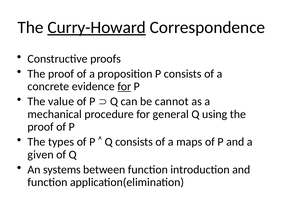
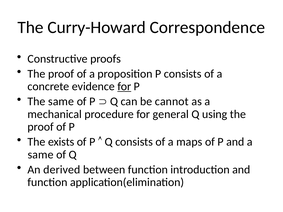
Curry-Howard underline: present -> none (97, 27)
The value: value -> same (61, 102)
types: types -> exists (61, 142)
given: given -> same (41, 155)
systems: systems -> derived (62, 170)
